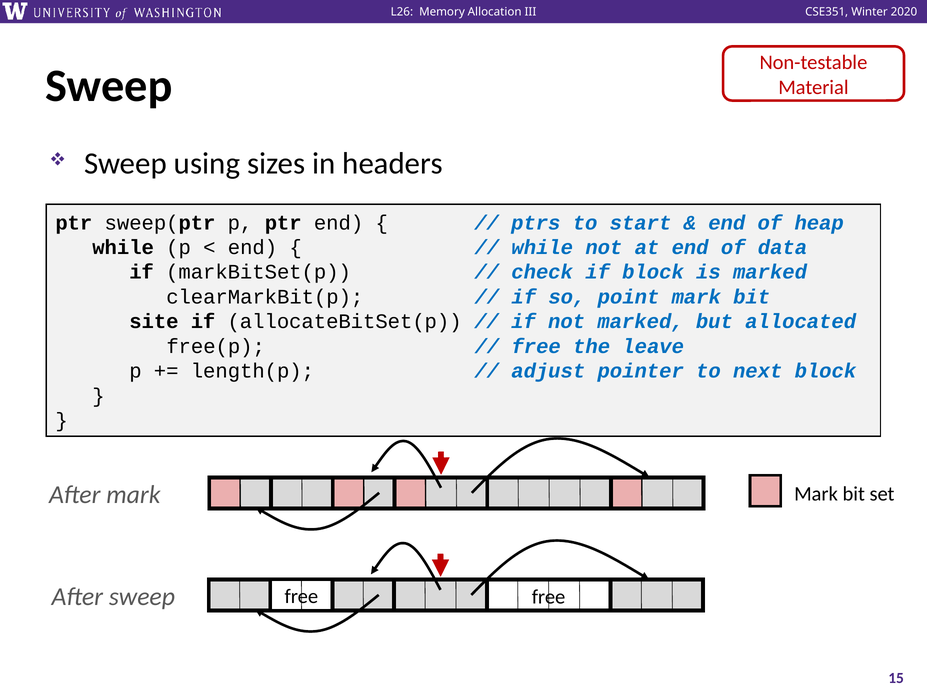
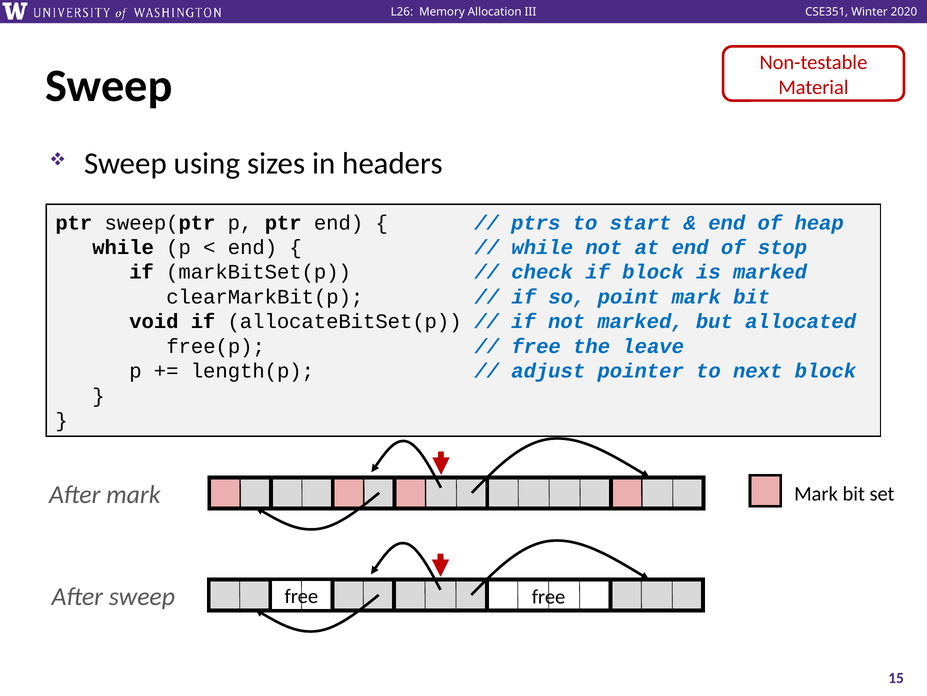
data: data -> stop (782, 247)
site: site -> void (154, 321)
